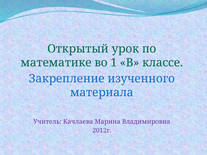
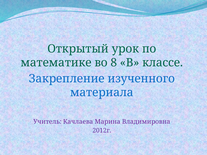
1: 1 -> 8 (114, 63)
